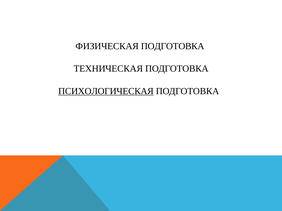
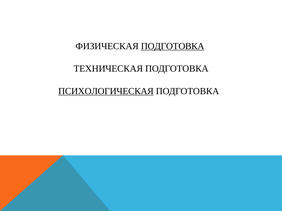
ПОДГОТОВКА underline: none -> present (173, 46)
